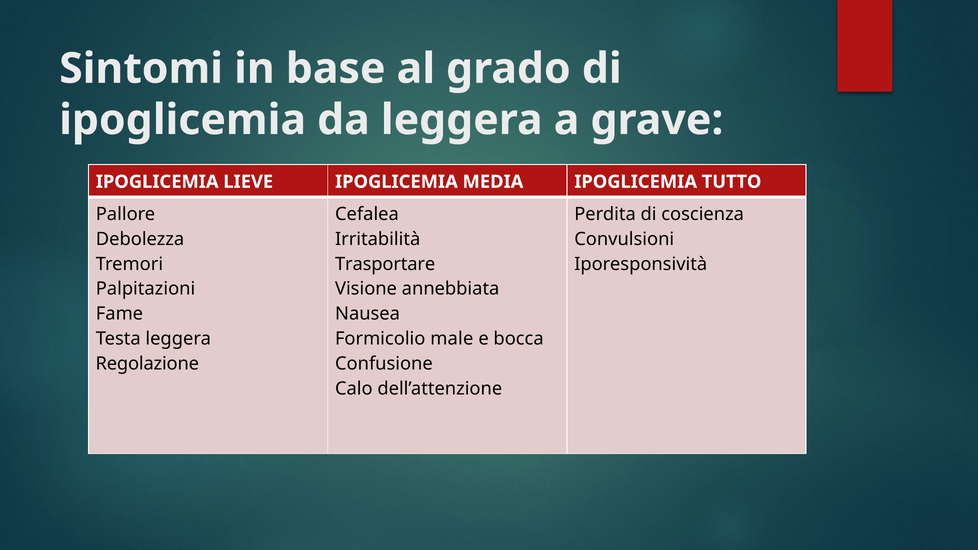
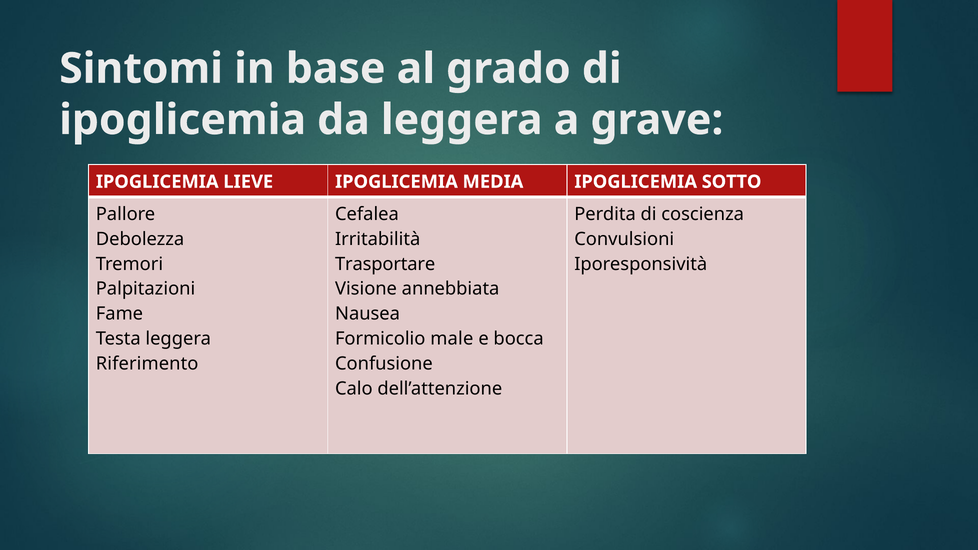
TUTTO: TUTTO -> SOTTO (732, 182)
Regolazione: Regolazione -> Riferimento (147, 364)
